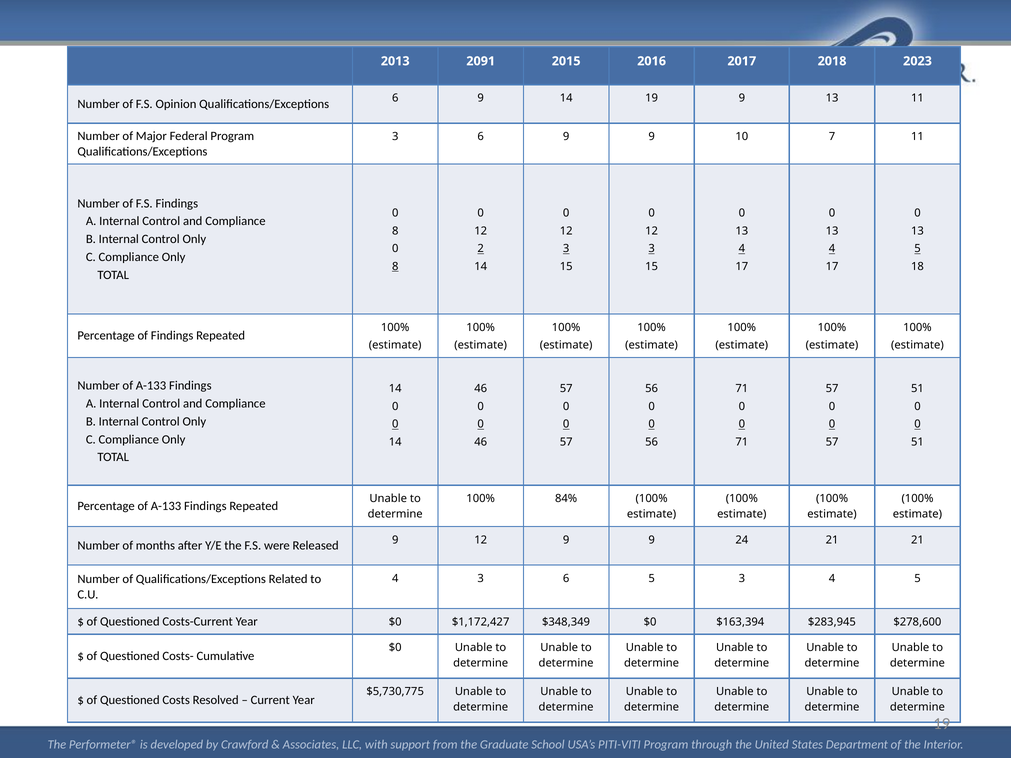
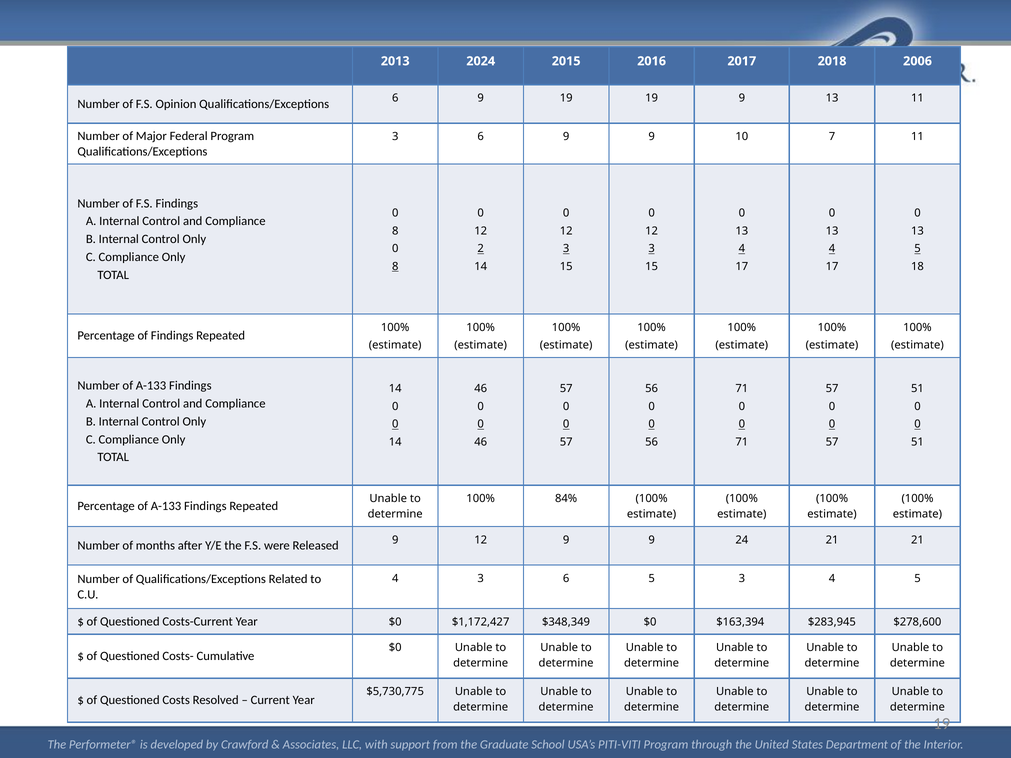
2091: 2091 -> 2024 (481, 61)
2023: 2023 -> 2006 (918, 61)
9 14: 14 -> 19 (566, 98)
